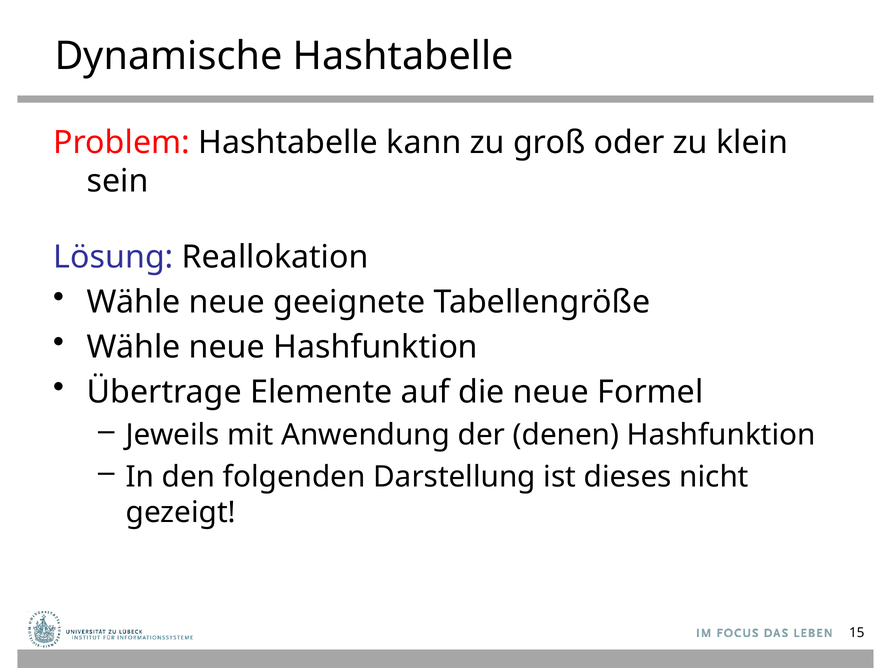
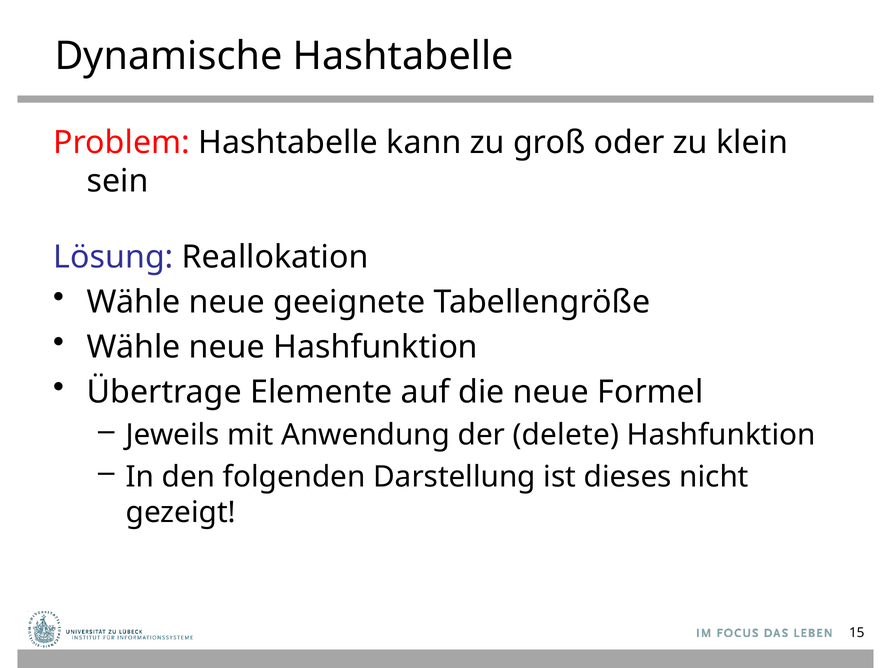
denen: denen -> delete (566, 435)
